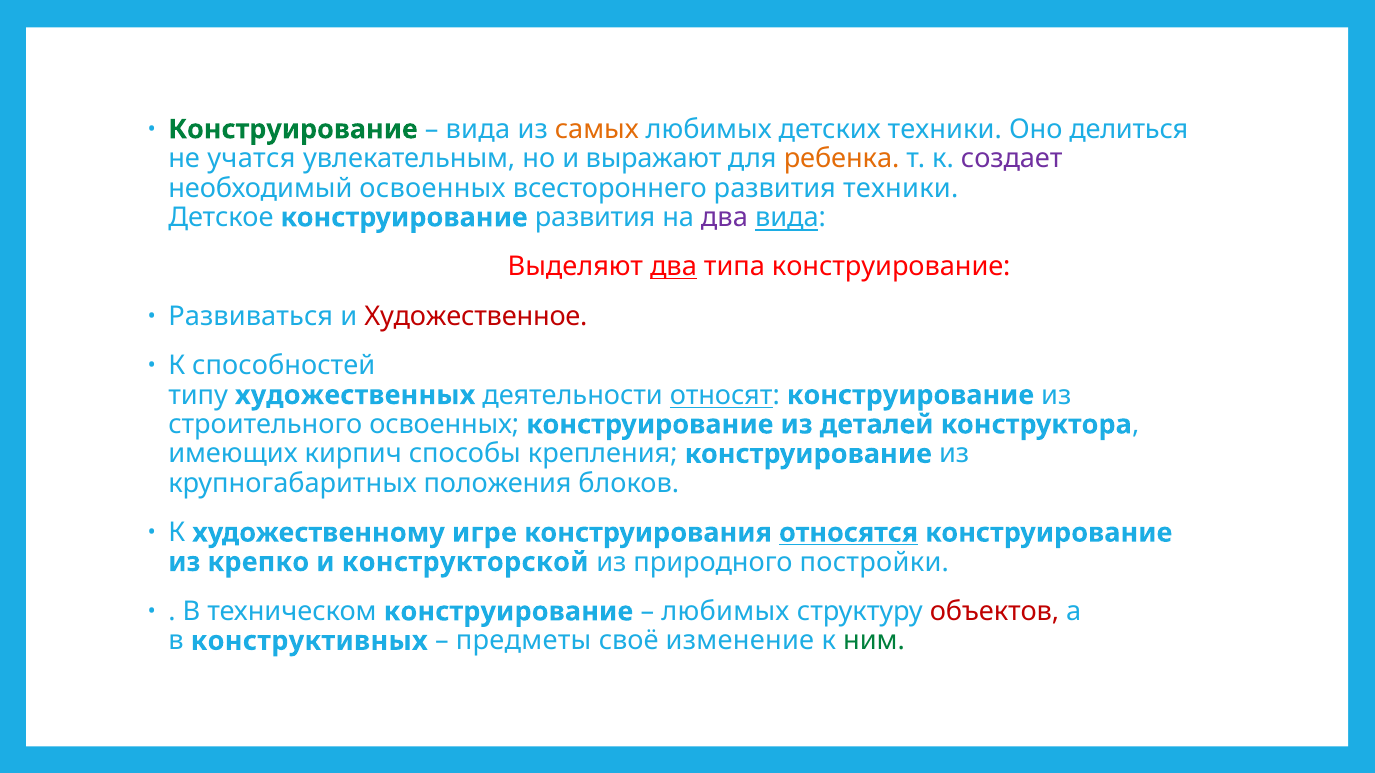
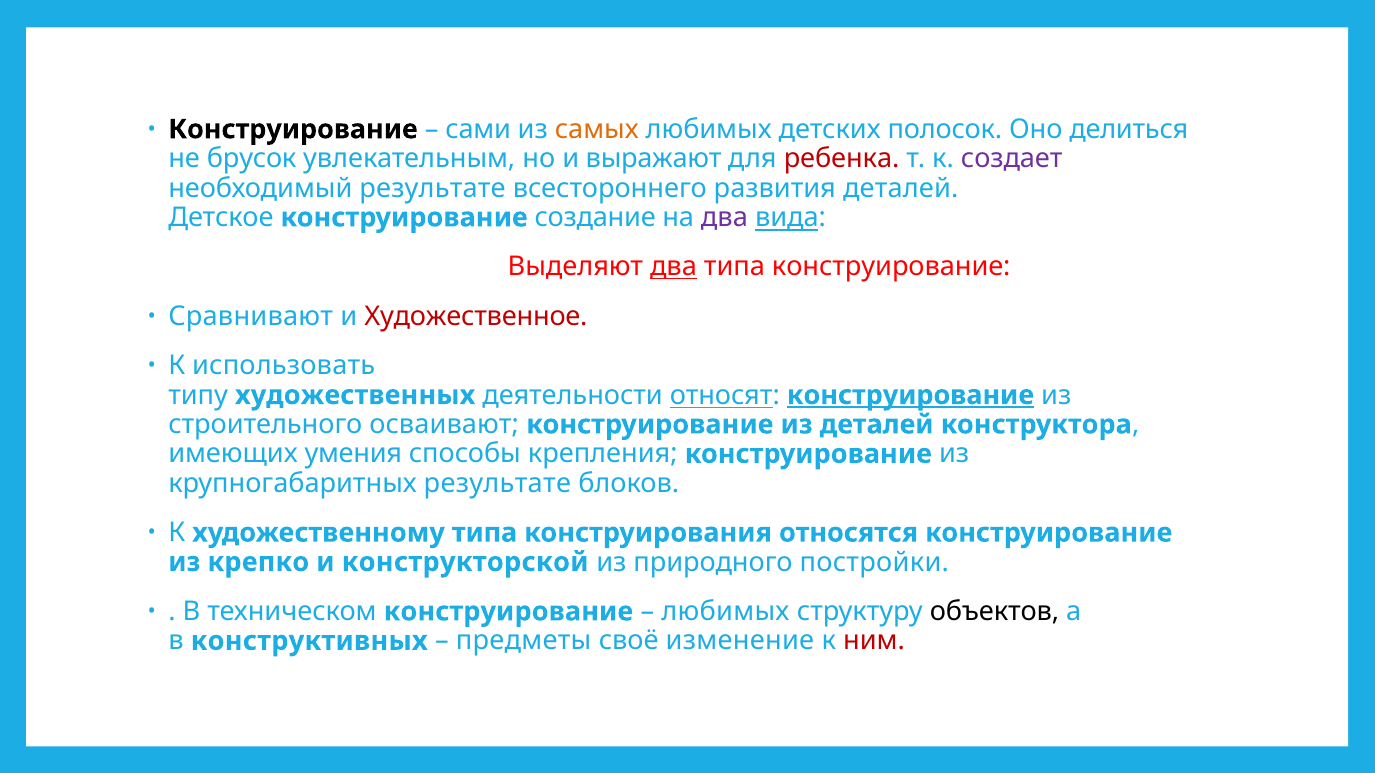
Конструирование colour: green -> black (293, 129)
вида: вида -> сами (478, 129)
детских техники: техники -> полосок (945, 129)
учатся: учатся -> брусок (252, 159)
ребенка colour: orange -> red (842, 159)
необходимый освоенных: освоенных -> результате (433, 188)
развития техники: техники -> деталей (901, 188)
конструирование развития: развития -> создание (595, 218)
Развиваться: Развиваться -> Сравнивают (251, 317)
способностей: способностей -> использовать (284, 366)
конструирование underline: none -> present (910, 395)
строительного освоенных: освоенных -> осваивают (444, 425)
кирпич: кирпич -> умения (353, 454)
крупногабаритных положения: положения -> результате (497, 484)
художественному игре: игре -> типа (485, 533)
относятся underline: present -> none (849, 533)
объектов colour: red -> black (995, 612)
ним colour: green -> red (874, 641)
